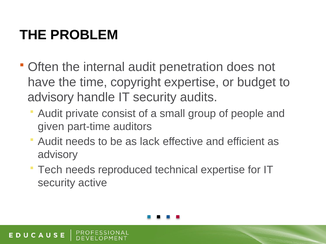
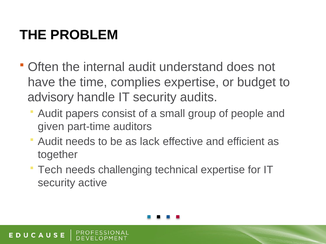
penetration: penetration -> understand (191, 67)
copyright: copyright -> complies (136, 82)
private: private -> papers (82, 114)
advisory: advisory -> together (58, 155)
reproduced: reproduced -> challenging (125, 170)
